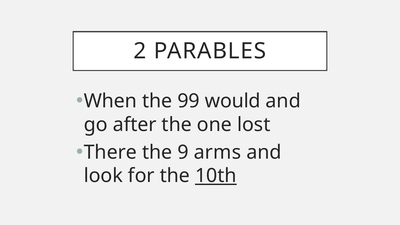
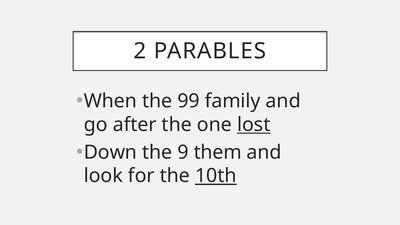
would: would -> family (233, 101)
lost underline: none -> present (254, 125)
There: There -> Down (110, 152)
arms: arms -> them (218, 152)
